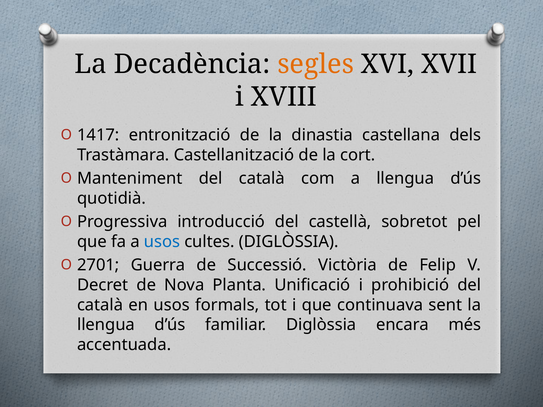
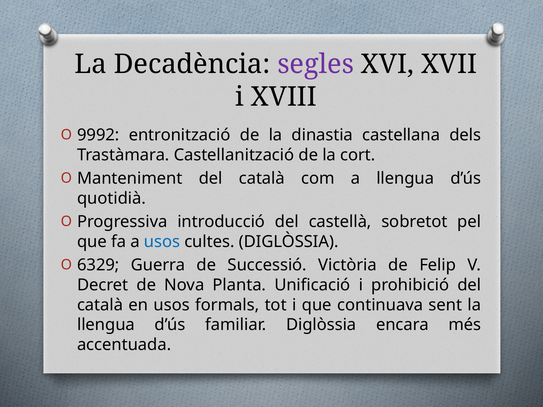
segles colour: orange -> purple (316, 64)
1417: 1417 -> 9992 (98, 135)
2701: 2701 -> 6329 (98, 265)
